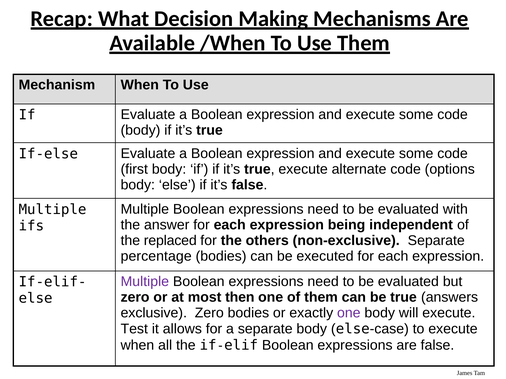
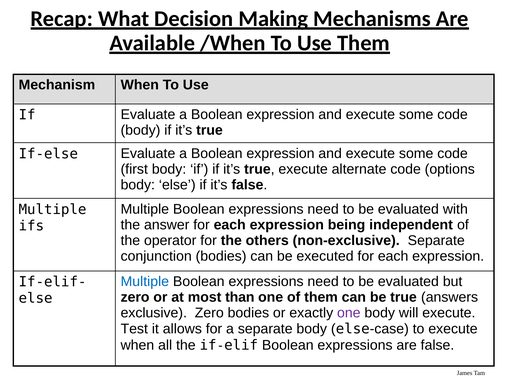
replaced: replaced -> operator (170, 241)
percentage: percentage -> conjunction (156, 256)
Multiple colour: purple -> blue (145, 282)
then: then -> than (240, 298)
